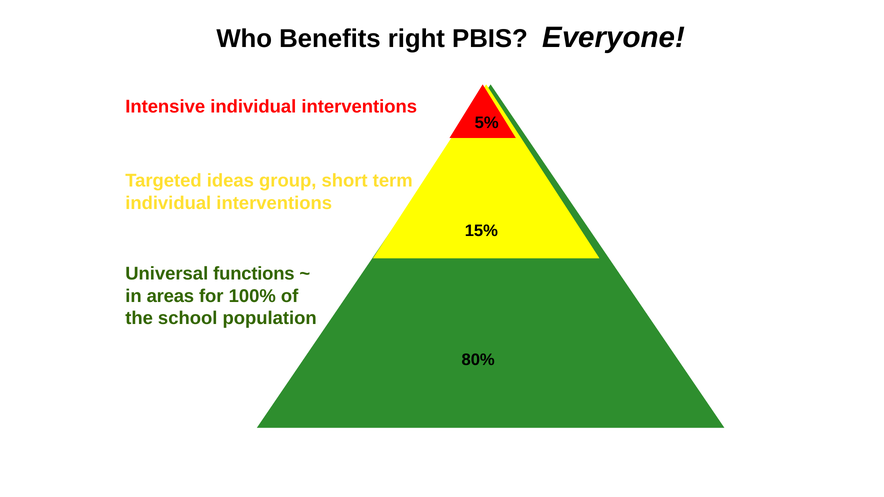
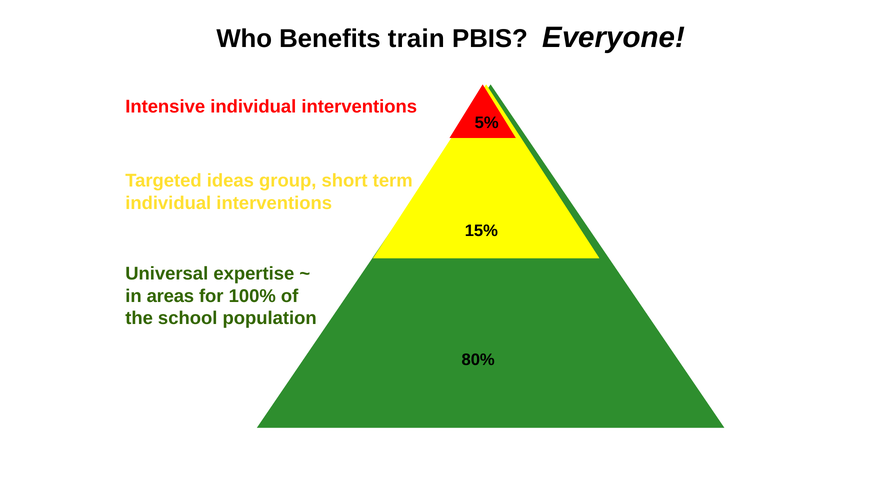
right: right -> train (416, 39)
functions: functions -> expertise (254, 274)
